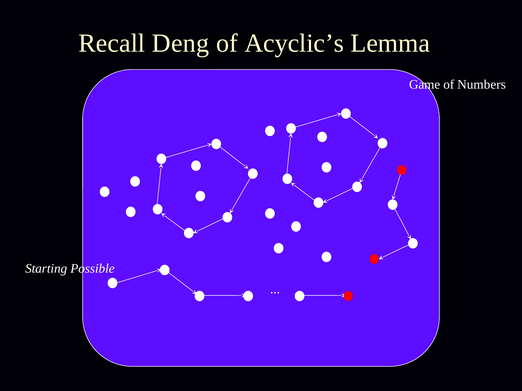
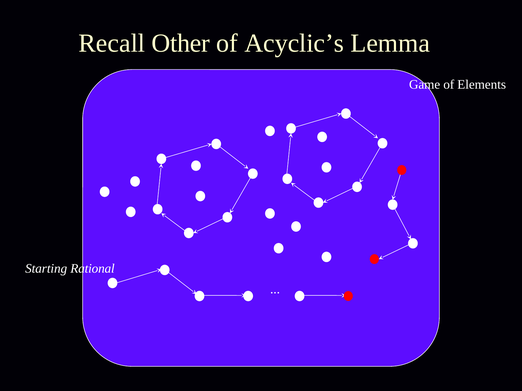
Deng: Deng -> Other (181, 43)
Numbers: Numbers -> Elements (482, 85)
Possible: Possible -> Rational (93, 269)
